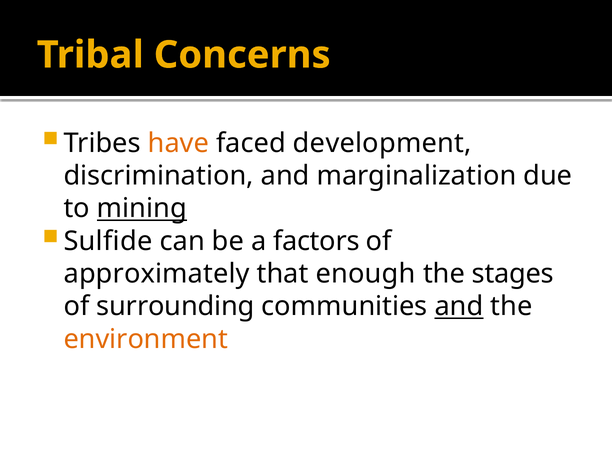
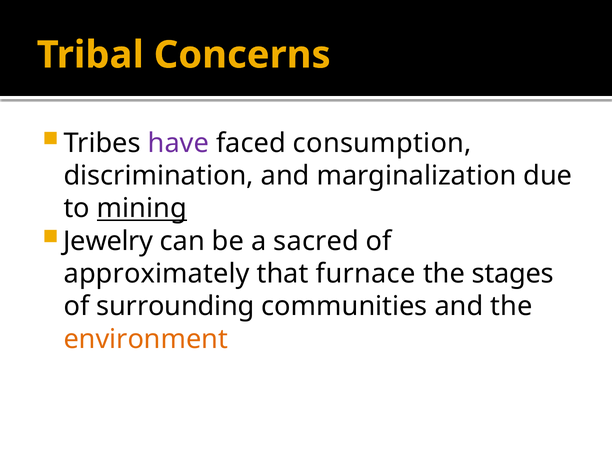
have colour: orange -> purple (178, 143)
development: development -> consumption (382, 143)
Sulfide: Sulfide -> Jewelry (108, 241)
factors: factors -> sacred (316, 241)
enough: enough -> furnace (366, 274)
and underline: present -> none (459, 306)
